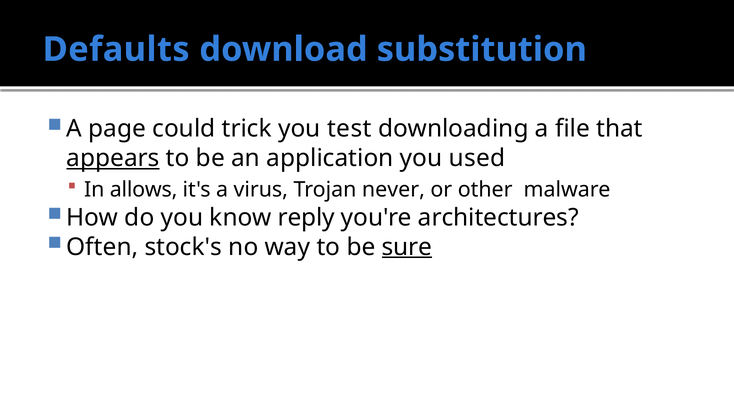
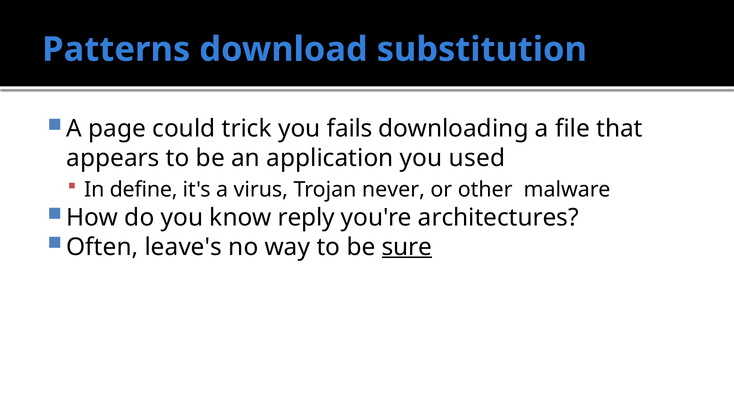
Defaults: Defaults -> Patterns (116, 49)
test: test -> fails (350, 129)
appears underline: present -> none (113, 158)
allows: allows -> define (144, 190)
stock's: stock's -> leave's (183, 247)
